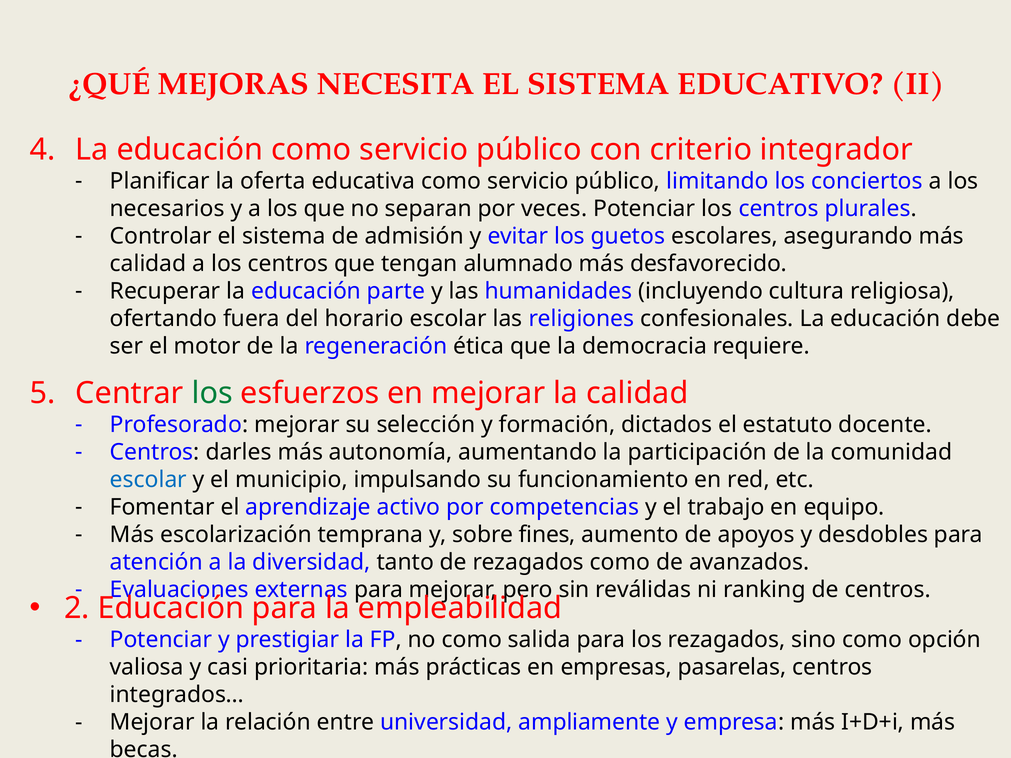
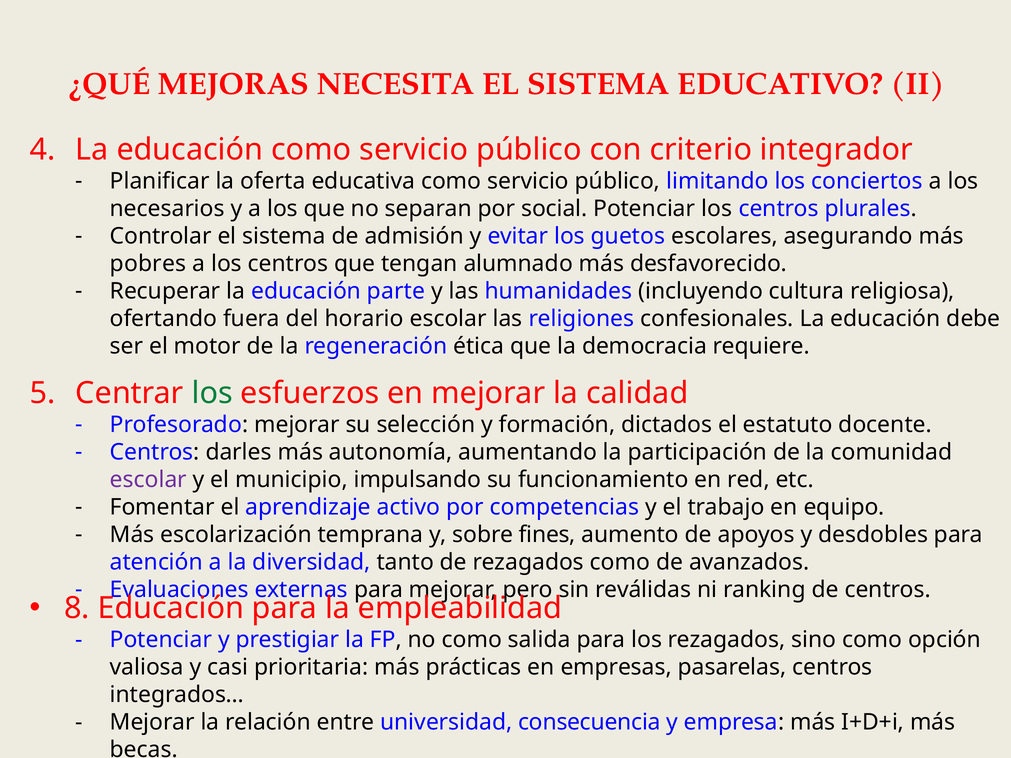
veces: veces -> social (554, 209)
calidad: calidad -> pobres (148, 264)
escolar colour: blue -> purple (148, 480)
2: 2 -> 8 (77, 608)
ampliamente: ampliamente -> consecuencia (589, 723)
